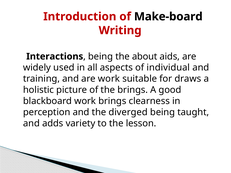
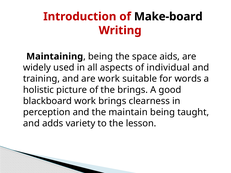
Interactions: Interactions -> Maintaining (55, 57)
about: about -> space (145, 57)
draws: draws -> words (188, 79)
diverged: diverged -> maintain (128, 112)
